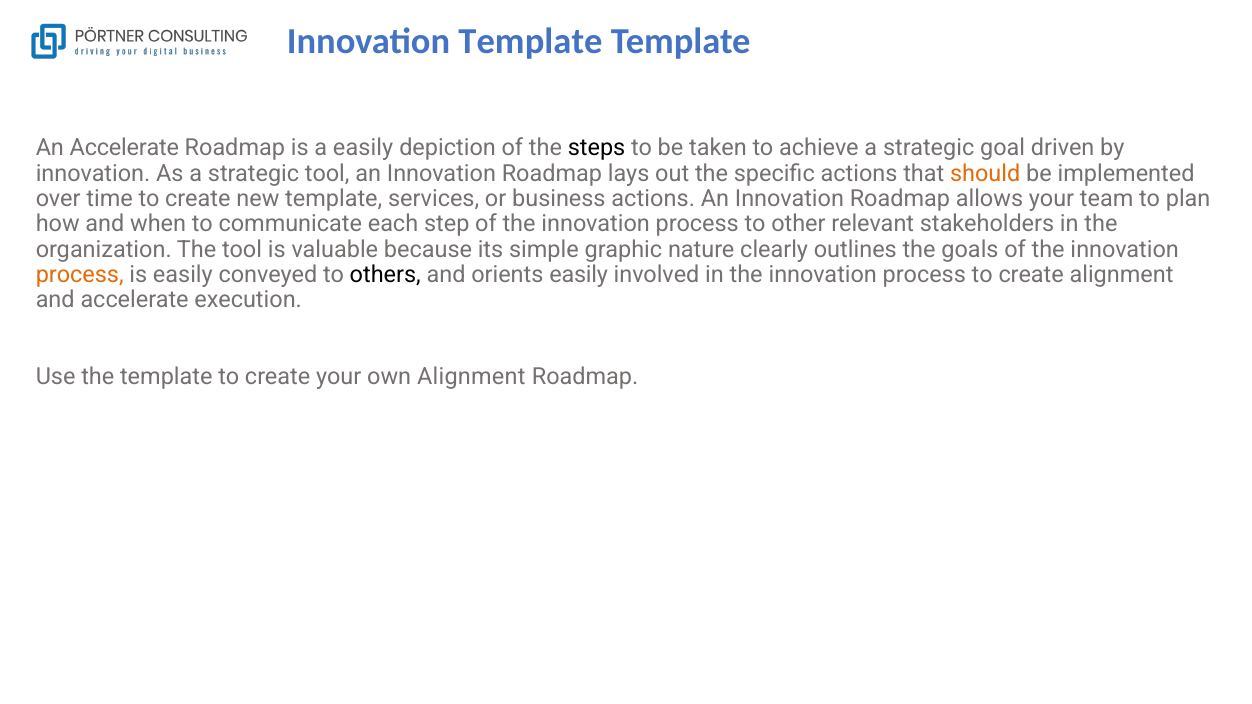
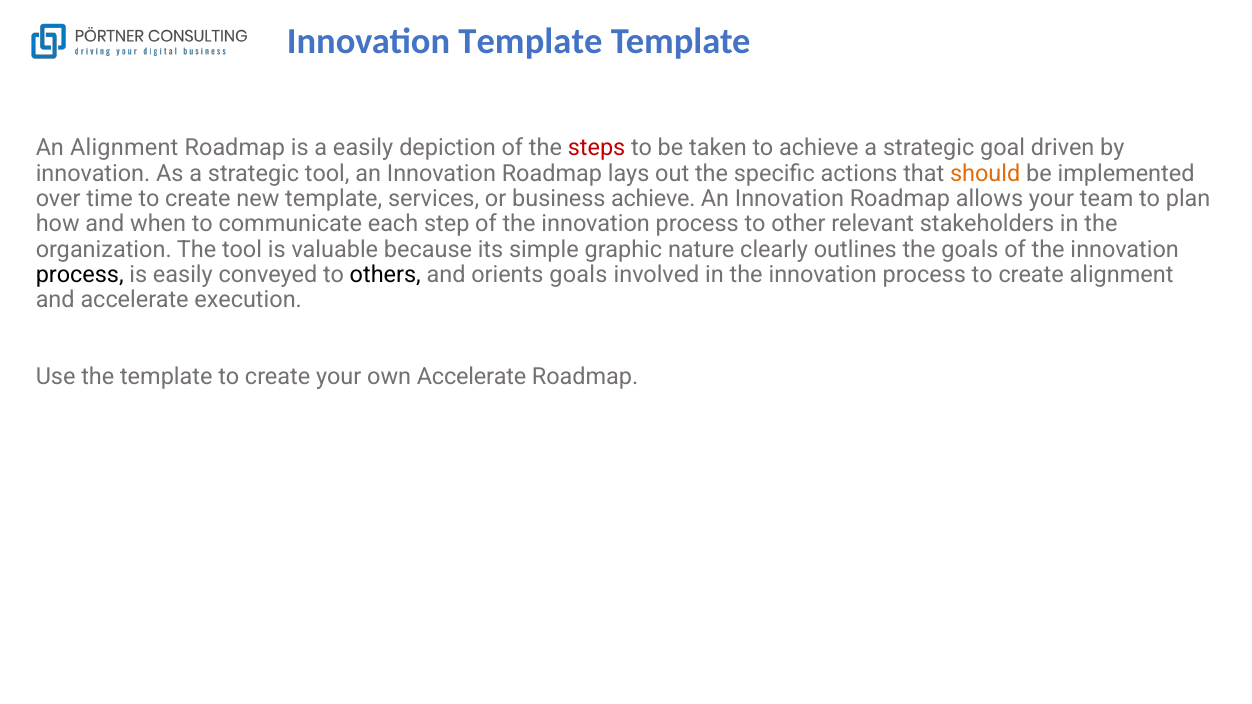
An Accelerate: Accelerate -> Alignment (124, 148)
steps colour: black -> red (597, 148)
business actions: actions -> achieve (653, 199)
process colour: orange -> black (80, 275)
orients easily: easily -> goals (578, 275)
own Alignment: Alignment -> Accelerate (472, 377)
